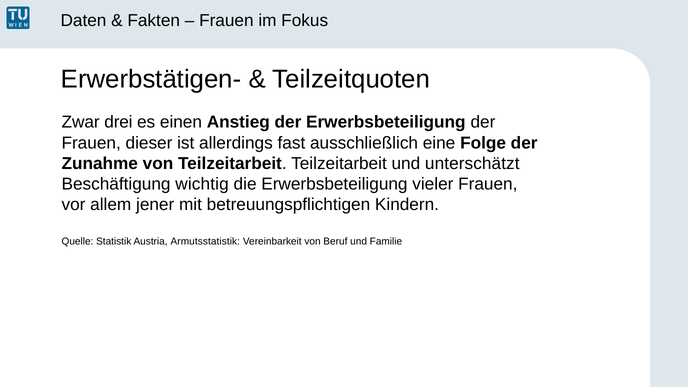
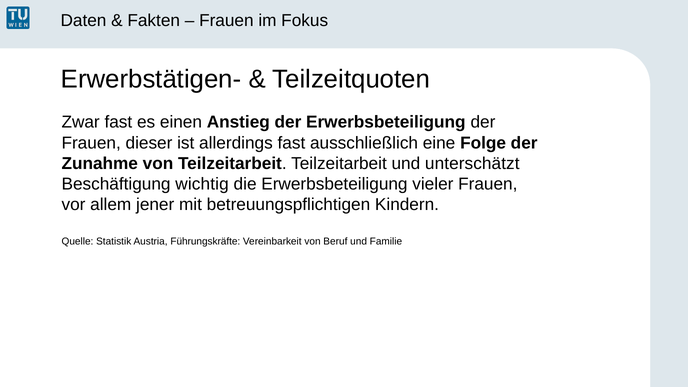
Zwar drei: drei -> fast (118, 122)
Armutsstatistik: Armutsstatistik -> Führungskräfte (205, 241)
